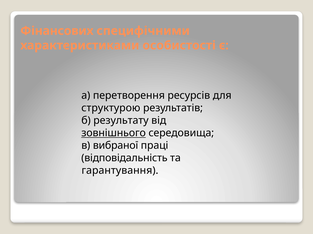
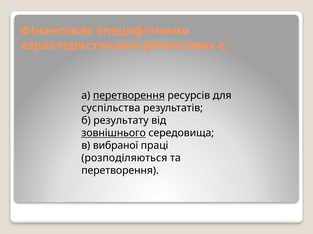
характеристиками особистості: особистості -> фінансових (179, 46)
перетворення underline: none -> present (129, 96)
структурою: структурою -> суспільства (111, 108)
відповідальність: відповідальність -> розподіляються (124, 158)
гарантування: гарантування -> перетворення (120, 171)
